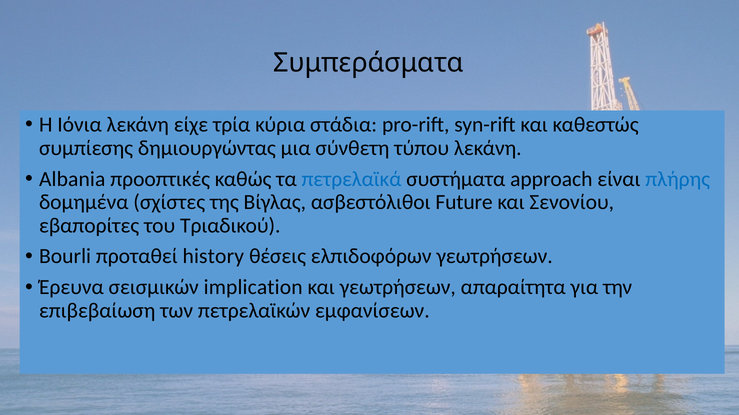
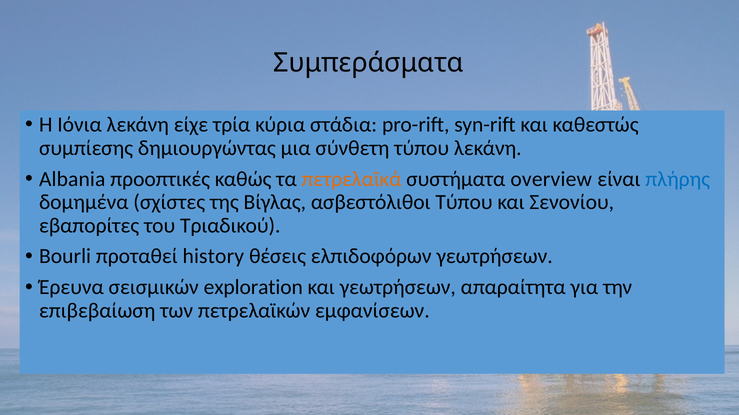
πετρελαϊκά colour: blue -> orange (352, 179)
approach: approach -> overview (551, 179)
ασβεστόλιθοι Future: Future -> Τύπου (464, 202)
implication: implication -> exploration (253, 288)
